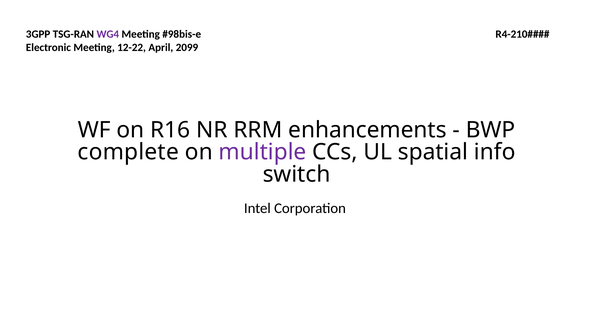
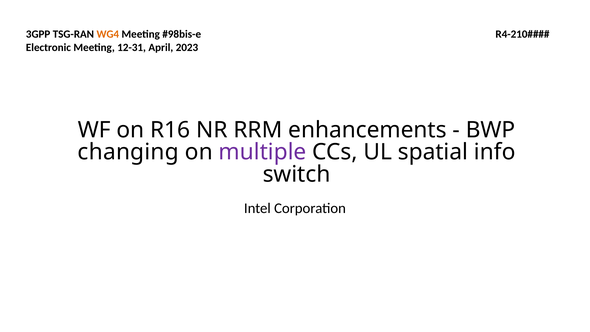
WG4 colour: purple -> orange (108, 34)
12-22: 12-22 -> 12-31 (132, 48)
2099: 2099 -> 2023 (187, 48)
complete: complete -> changing (128, 152)
